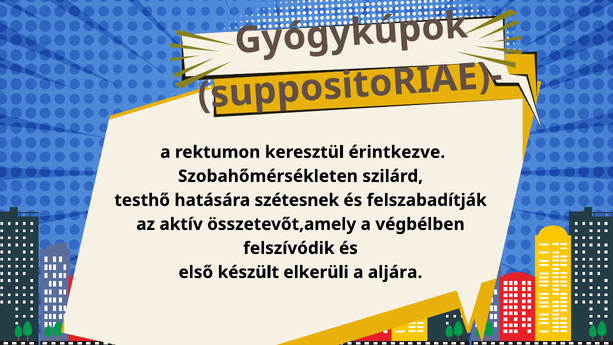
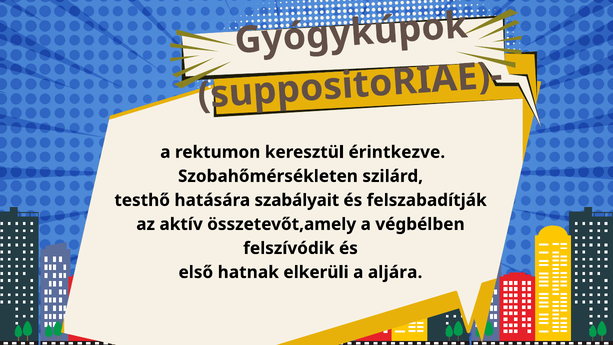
szétesnek: szétesnek -> szabályait (297, 200)
készült: készült -> hatnak (248, 272)
